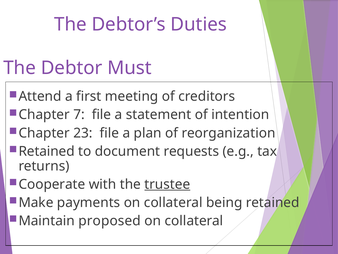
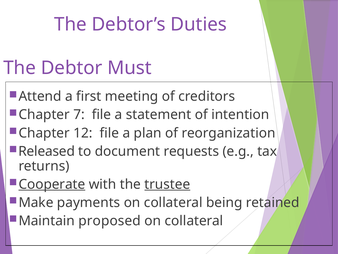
23: 23 -> 12 (83, 133)
Retained: Retained -> Released (47, 151)
Cooperate underline: none -> present (52, 184)
